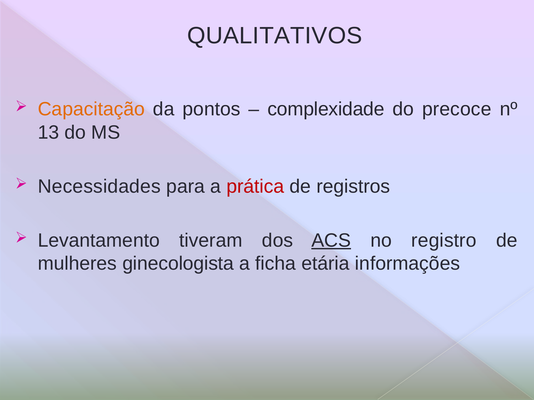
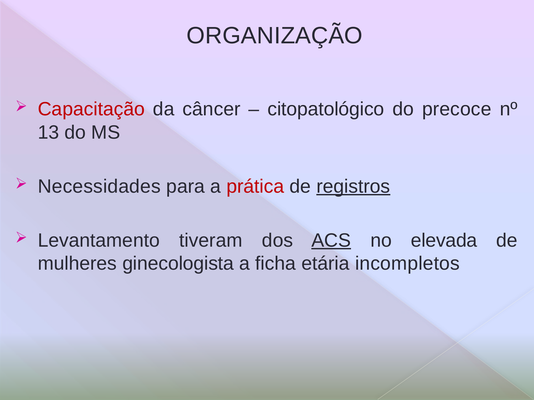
QUALITATIVOS: QUALITATIVOS -> ORGANIZAÇÃO (275, 36)
Capacitação colour: orange -> red (91, 109)
pontos: pontos -> câncer (212, 109)
complexidade: complexidade -> citopatológico (326, 109)
registros underline: none -> present (353, 187)
registro: registro -> elevada (444, 241)
informações: informações -> incompletos (407, 264)
